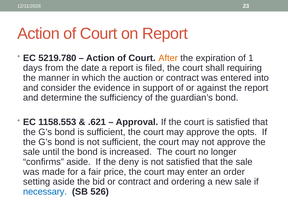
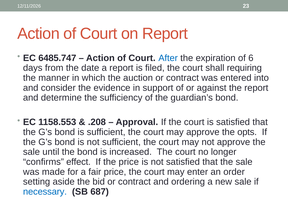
5219.780: 5219.780 -> 6485.747 (57, 58)
After colour: orange -> blue (168, 58)
1: 1 -> 6 (251, 58)
.621: .621 -> .208 (97, 122)
confirms aside: aside -> effect (78, 162)
the deny: deny -> price (129, 162)
526: 526 -> 687 (100, 192)
